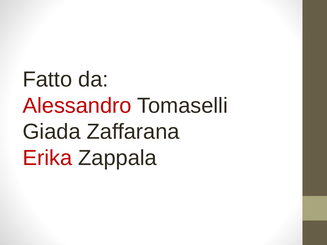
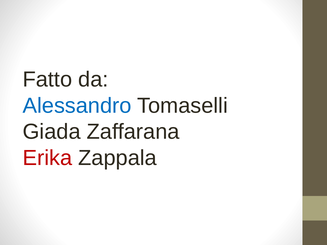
Alessandro colour: red -> blue (77, 106)
